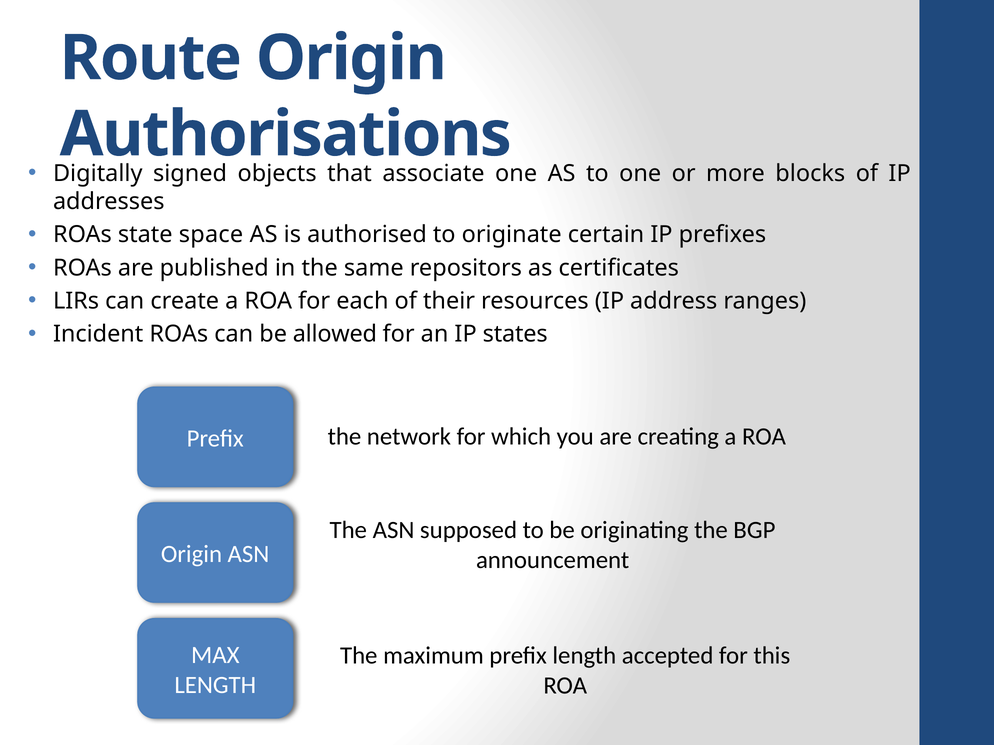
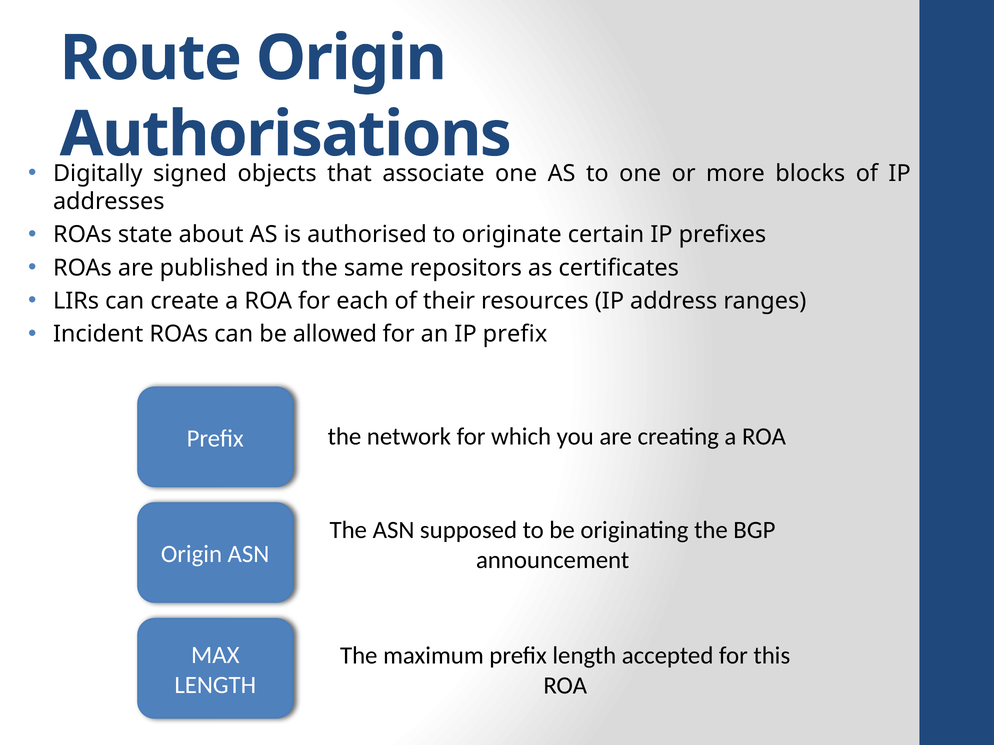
space: space -> about (211, 235)
IP states: states -> prefix (515, 334)
